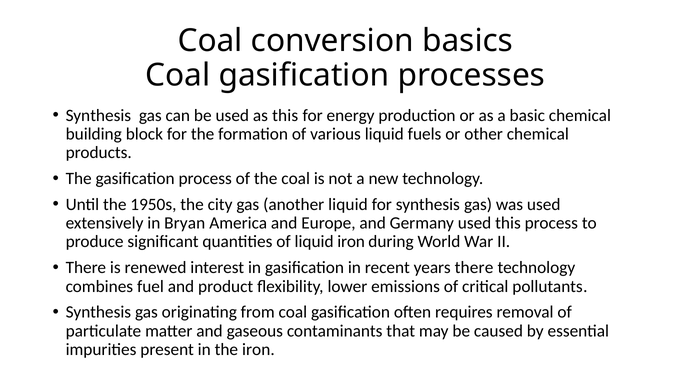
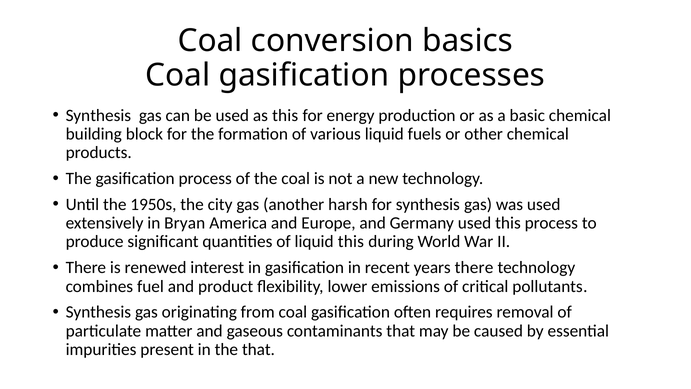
another liquid: liquid -> harsh (348, 204)
liquid iron: iron -> this (351, 242)
the iron: iron -> that (258, 349)
